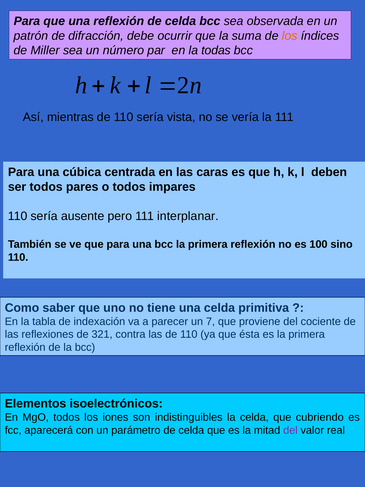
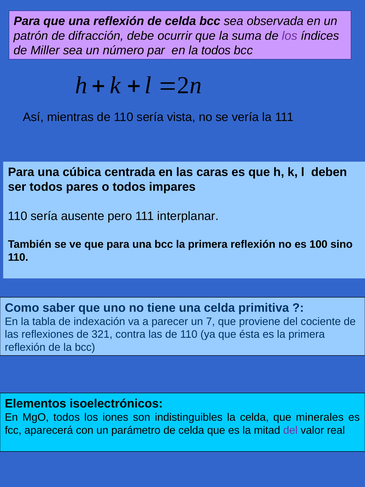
los colour: orange -> purple (290, 36)
la todas: todas -> todos (216, 50)
cubriendo: cubriendo -> minerales (320, 417)
